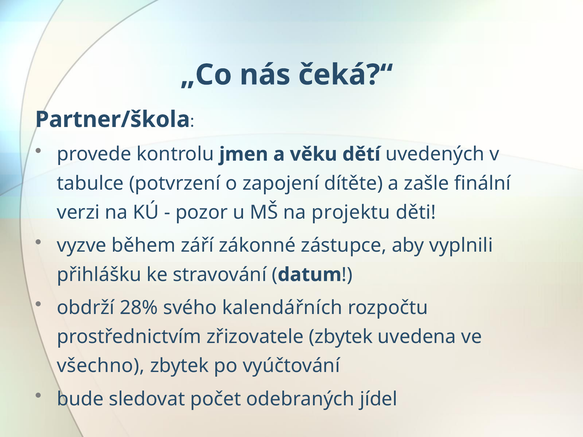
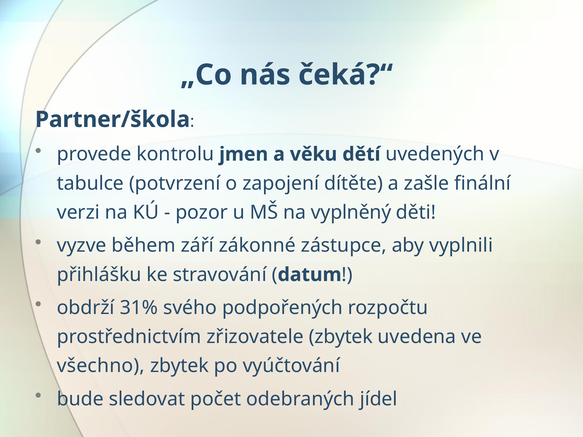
projektu: projektu -> vyplněný (351, 213)
28%: 28% -> 31% (139, 308)
kalendářních: kalendářních -> podpořených (282, 308)
